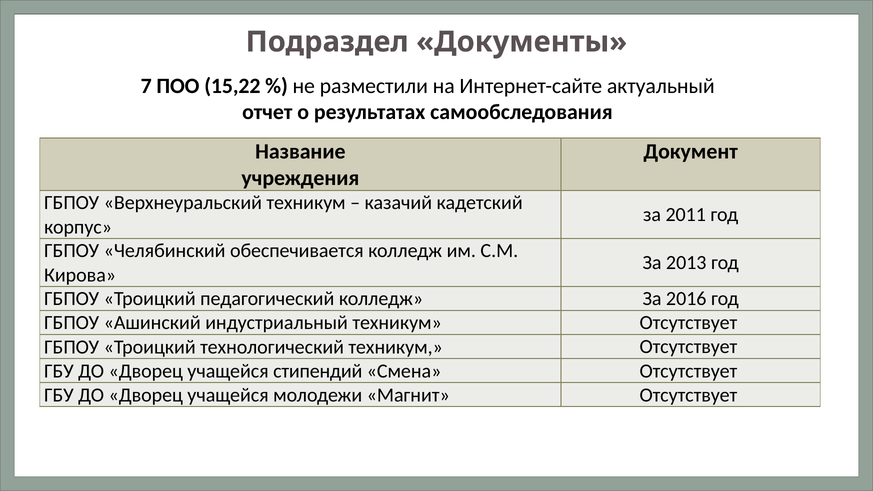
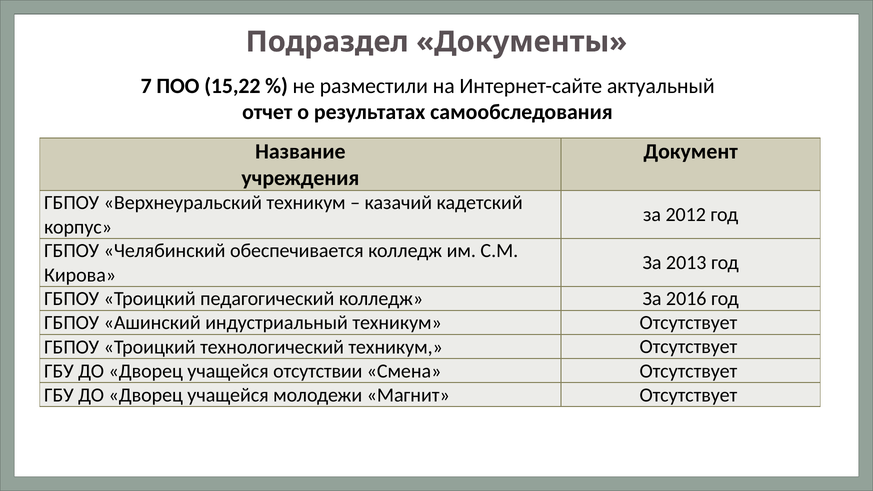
2011: 2011 -> 2012 (686, 215)
стипендий: стипендий -> отсутствии (318, 371)
